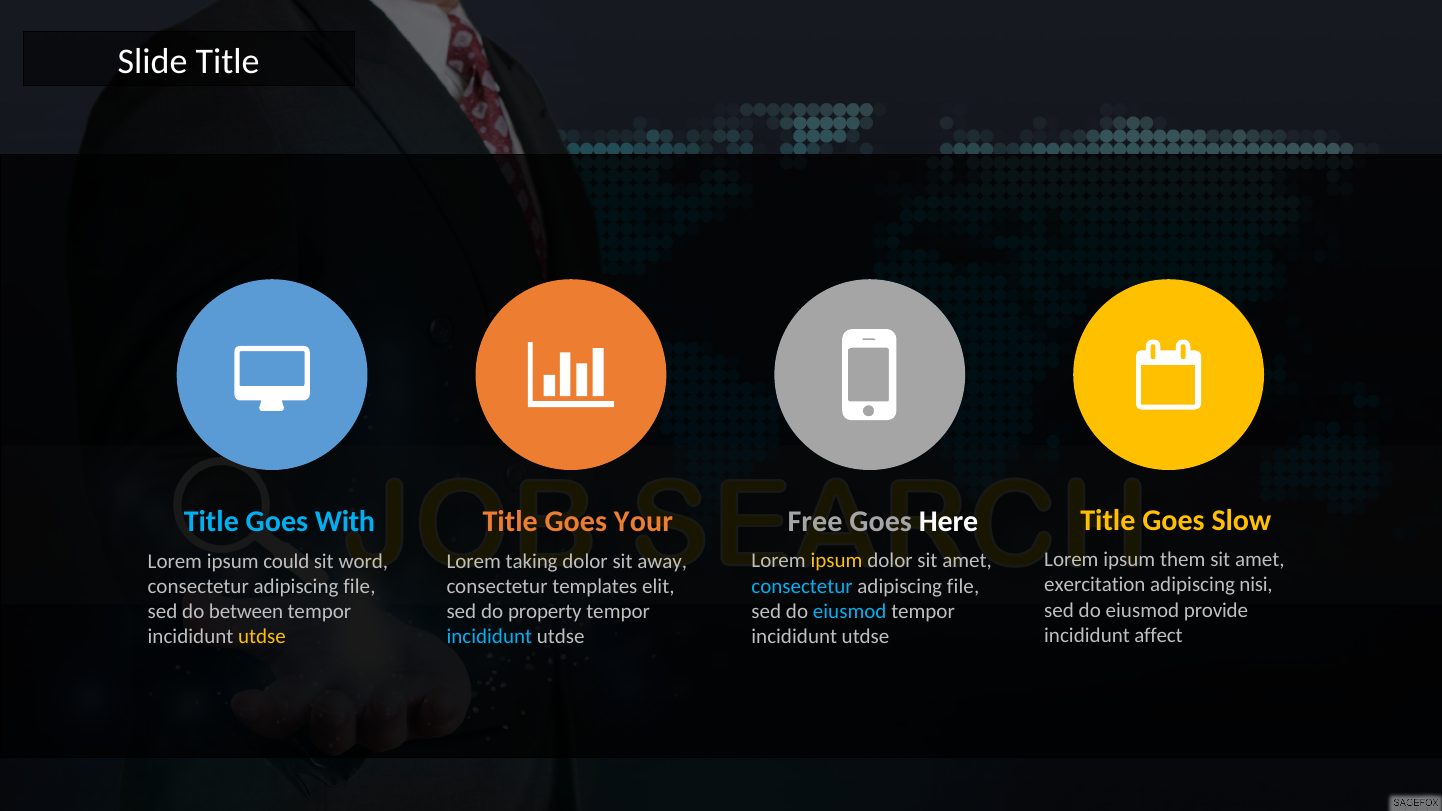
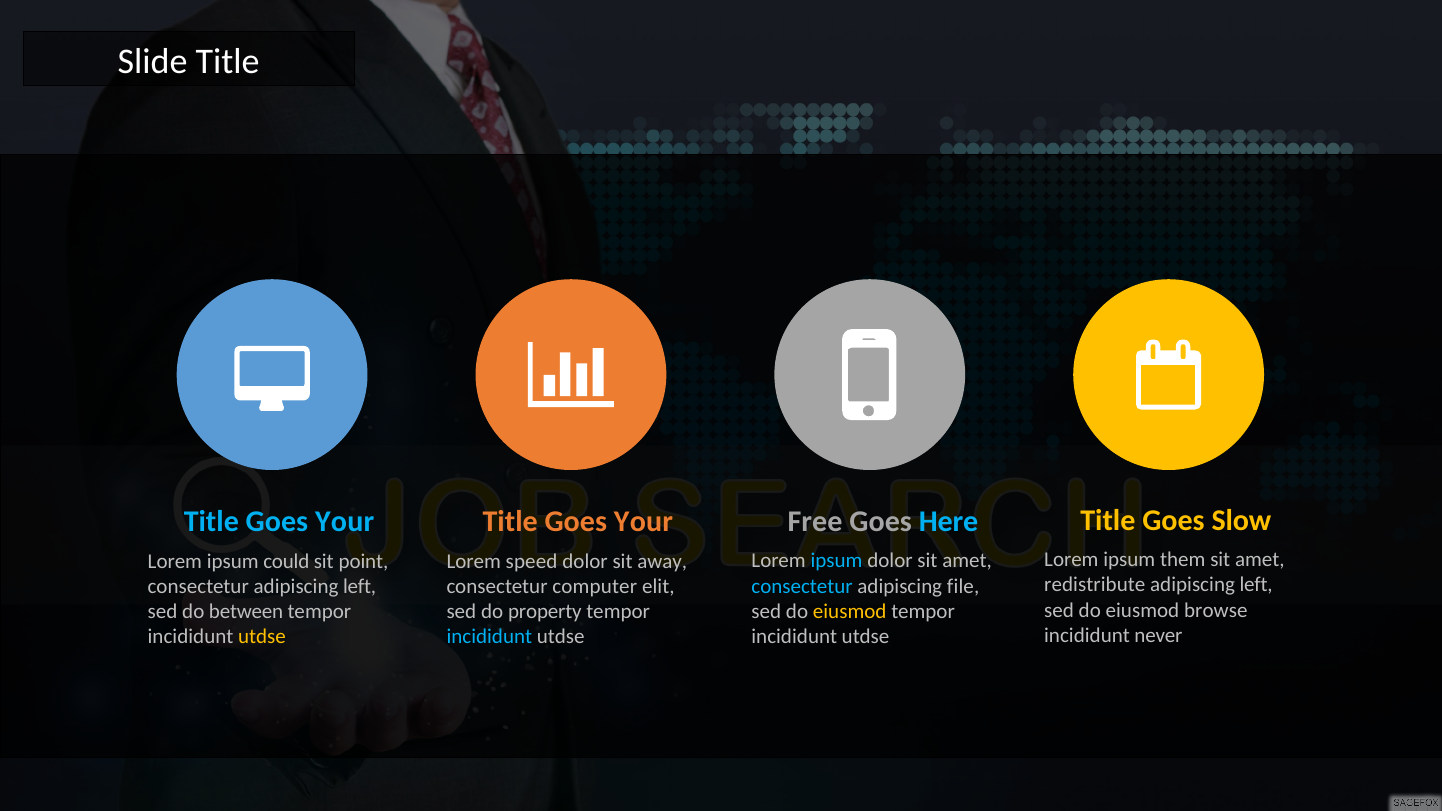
Here colour: white -> light blue (949, 521)
With: With -> Your (345, 522)
ipsum colour: yellow -> light blue (837, 561)
word: word -> point (363, 561)
taking: taking -> speed (532, 561)
exercitation: exercitation -> redistribute (1095, 585)
nisi: nisi -> left (1256, 585)
file: file -> left (360, 586)
templates: templates -> computer (595, 586)
provide: provide -> browse (1216, 610)
eiusmod colour: light blue -> yellow (850, 611)
affect: affect -> never (1158, 635)
